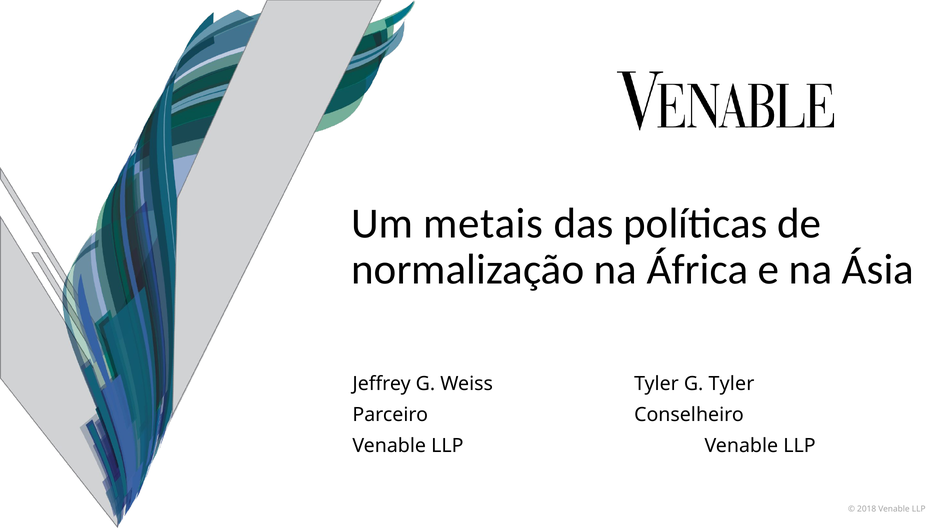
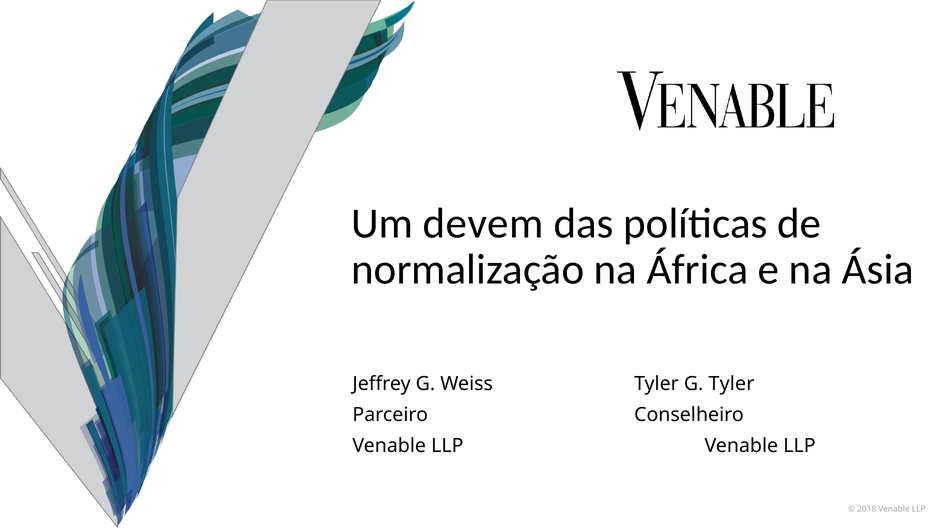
metais: metais -> devem (483, 223)
